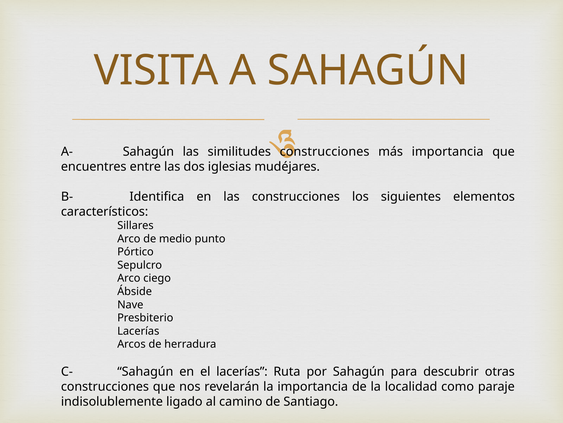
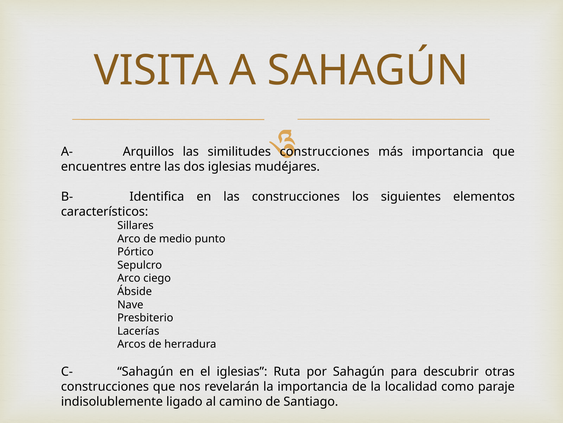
A- Sahagún: Sahagún -> Arquillos (148, 151)
el lacerías: lacerías -> iglesias (242, 371)
